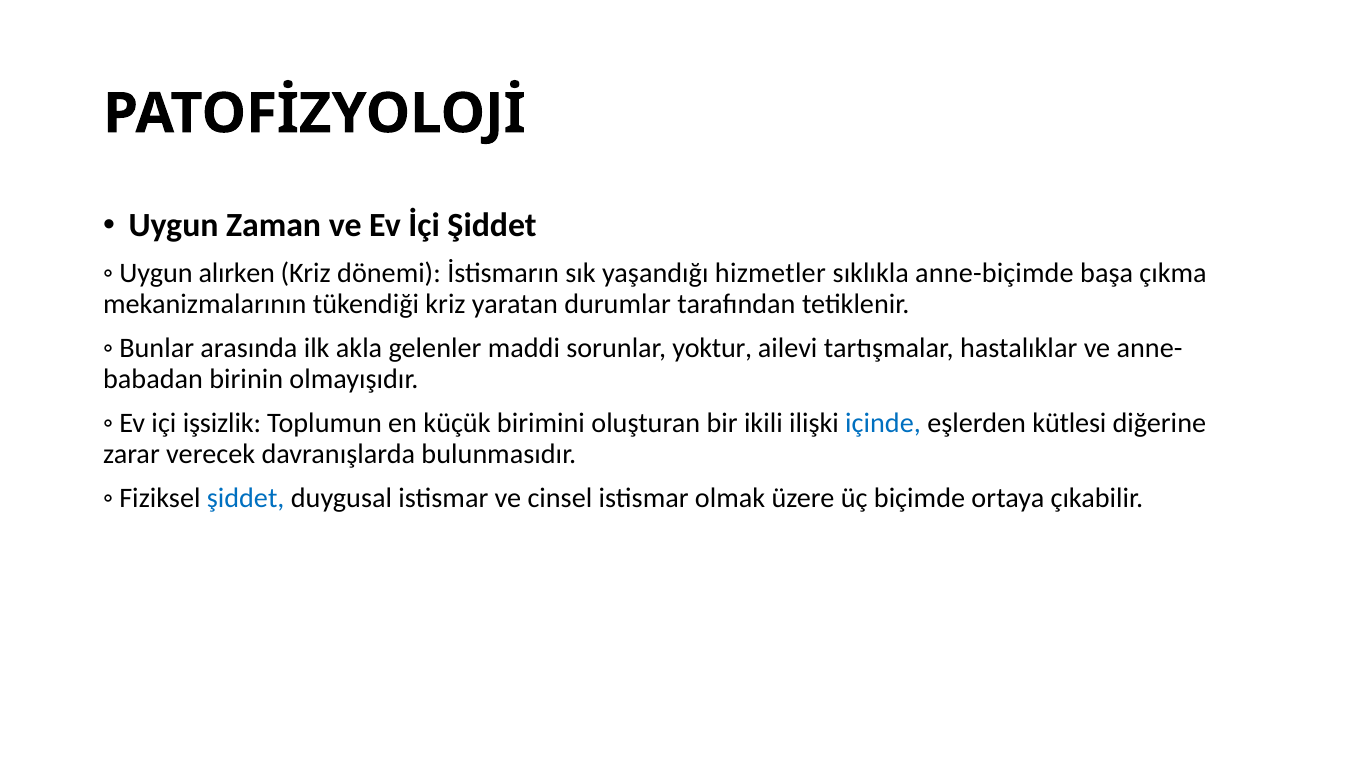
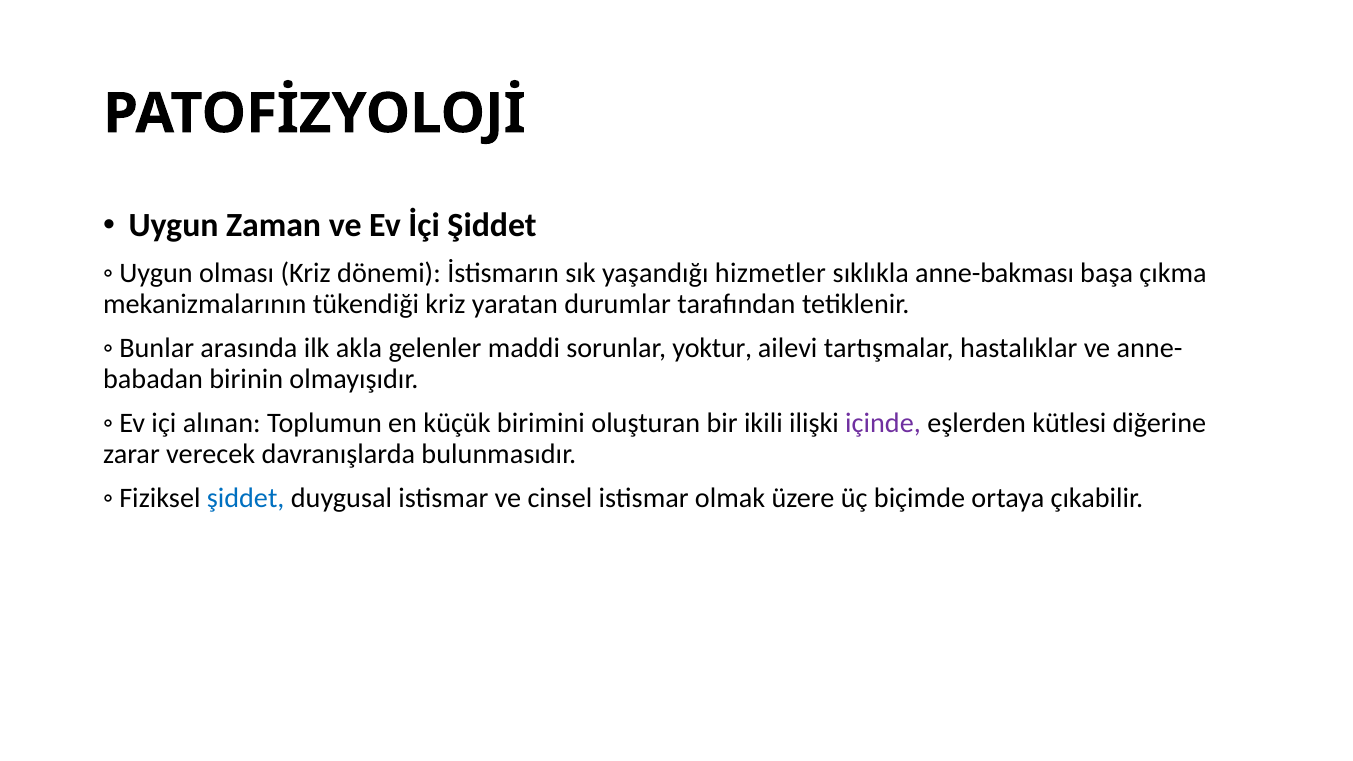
alırken: alırken -> olması (237, 273)
anne-biçimde: anne-biçimde -> anne-bakması (995, 273)
işsizlik: işsizlik -> alınan (222, 424)
içinde colour: blue -> purple (883, 424)
